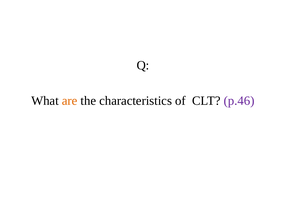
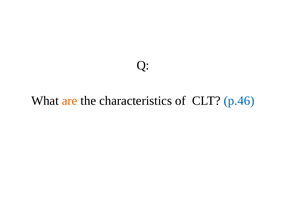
p.46 colour: purple -> blue (239, 101)
